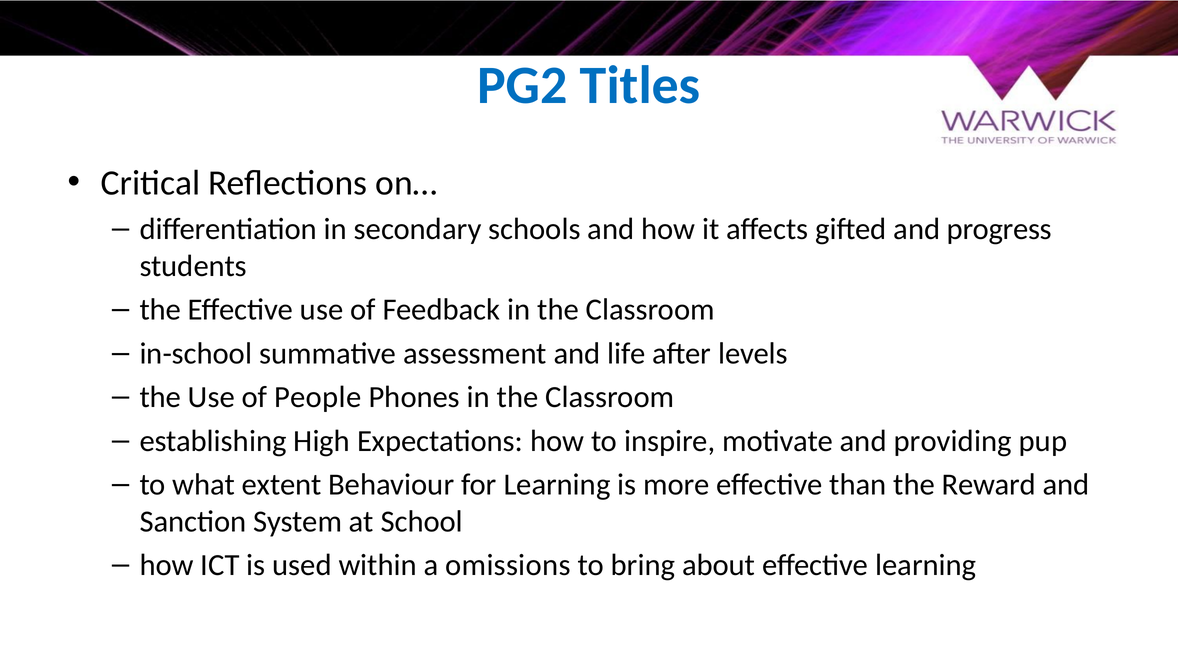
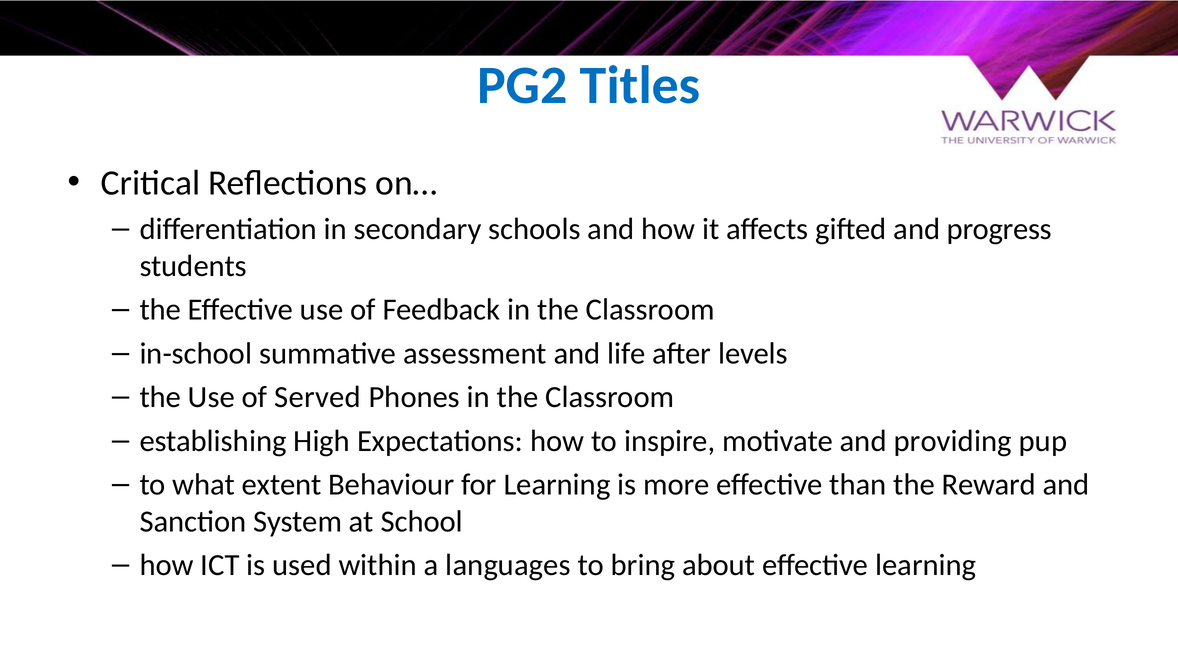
People: People -> Served (318, 397)
omissions: omissions -> languages (508, 565)
